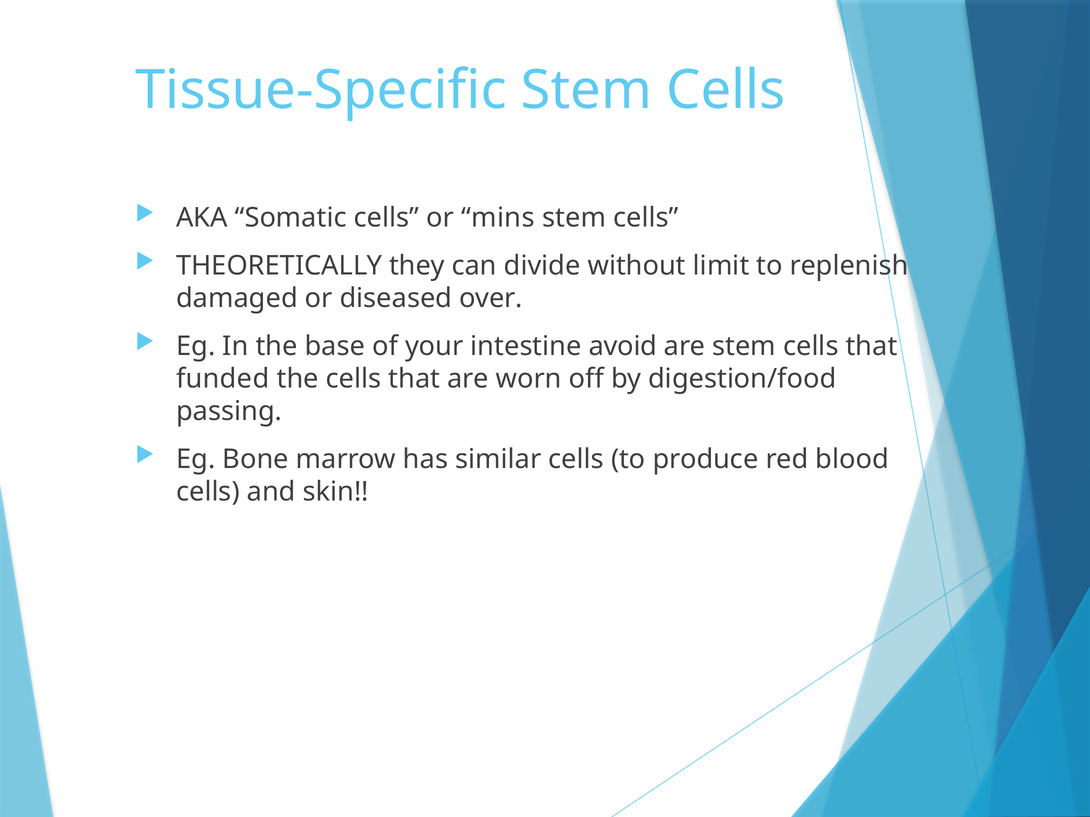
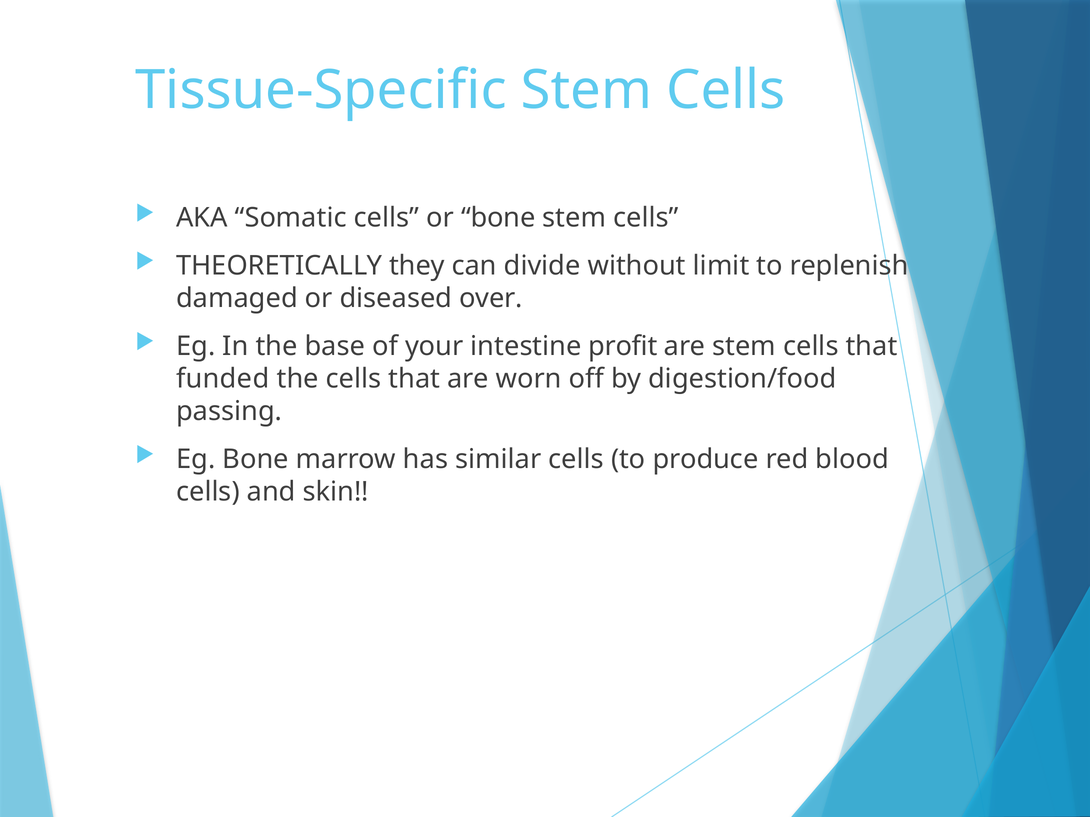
or mins: mins -> bone (498, 218)
avoid: avoid -> profit (623, 346)
